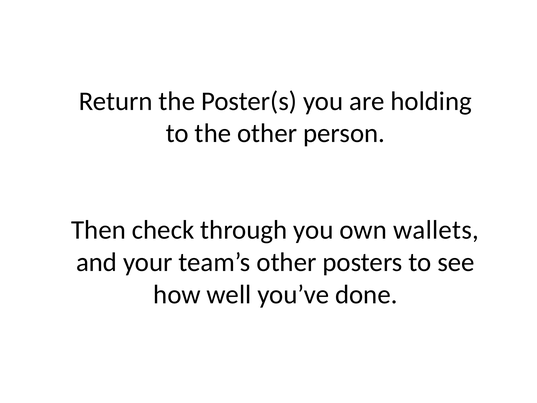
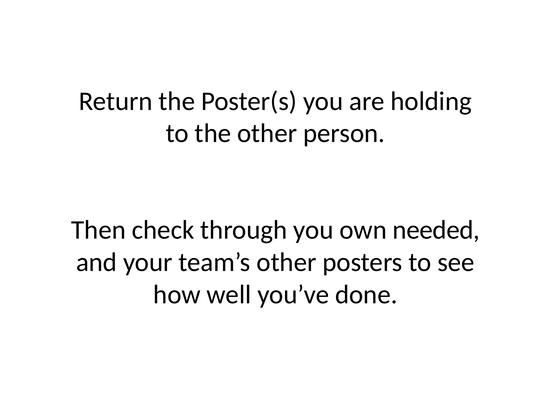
wallets: wallets -> needed (436, 230)
